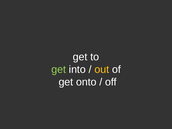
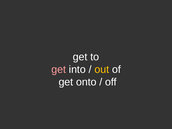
get colour: light green -> pink (59, 69)
